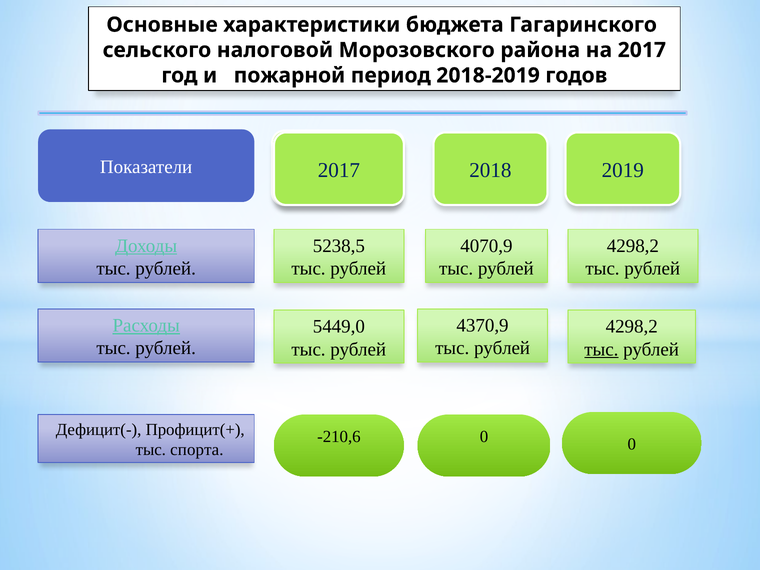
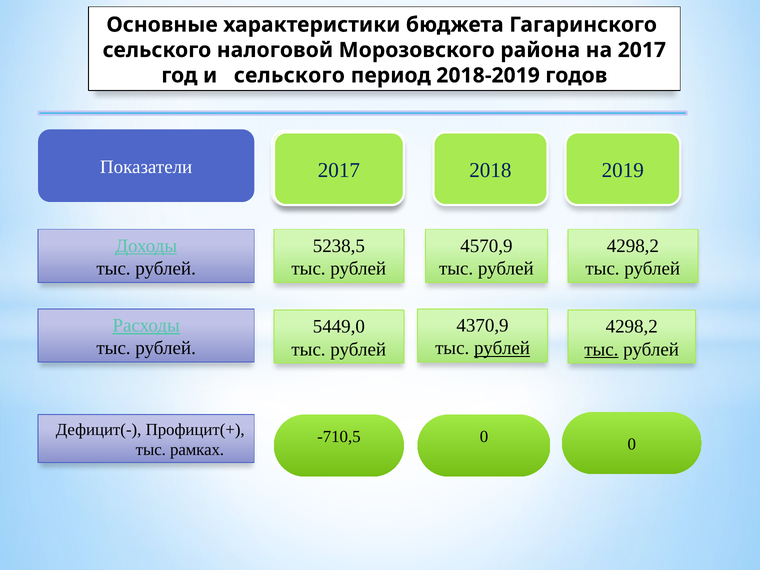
и пожарной: пожарной -> сельского (289, 75)
4070,9: 4070,9 -> 4570,9 (486, 246)
рублей underline: none -> present (502, 348)
-210,6: -210,6 -> -710,5 (339, 436)
спорта: спорта -> рамках (197, 450)
